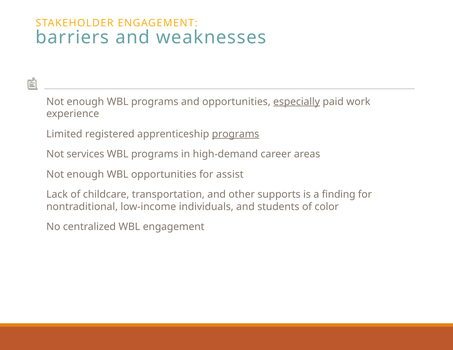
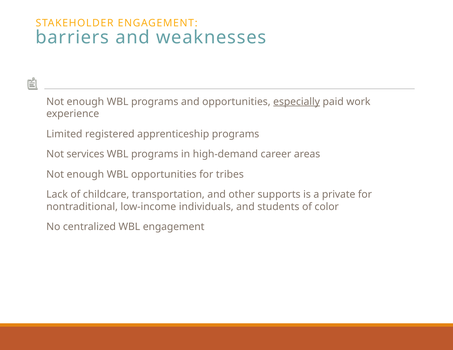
programs underline: present -> none (236, 134)
assist: assist -> tribes (230, 174)
finding: finding -> private (339, 194)
